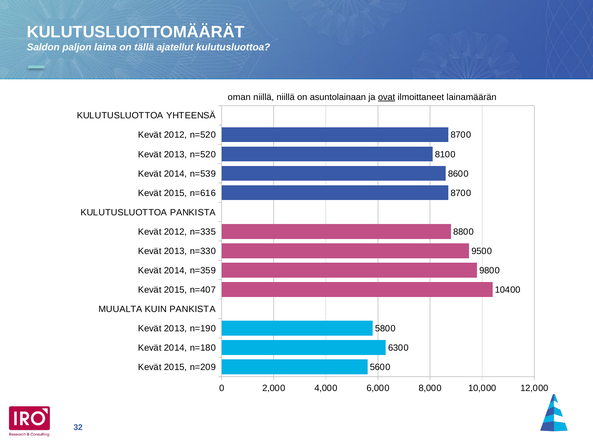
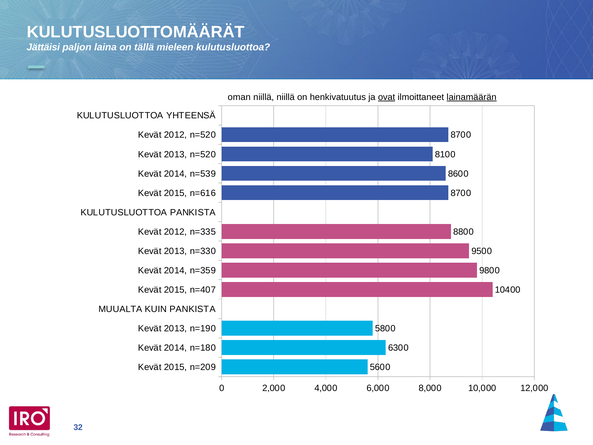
Saldon: Saldon -> Jättäisi (43, 47)
ajatellut: ajatellut -> mieleen (175, 47)
asuntolainaan: asuntolainaan -> henkivatuutus (338, 97)
lainamäärän underline: none -> present (472, 97)
